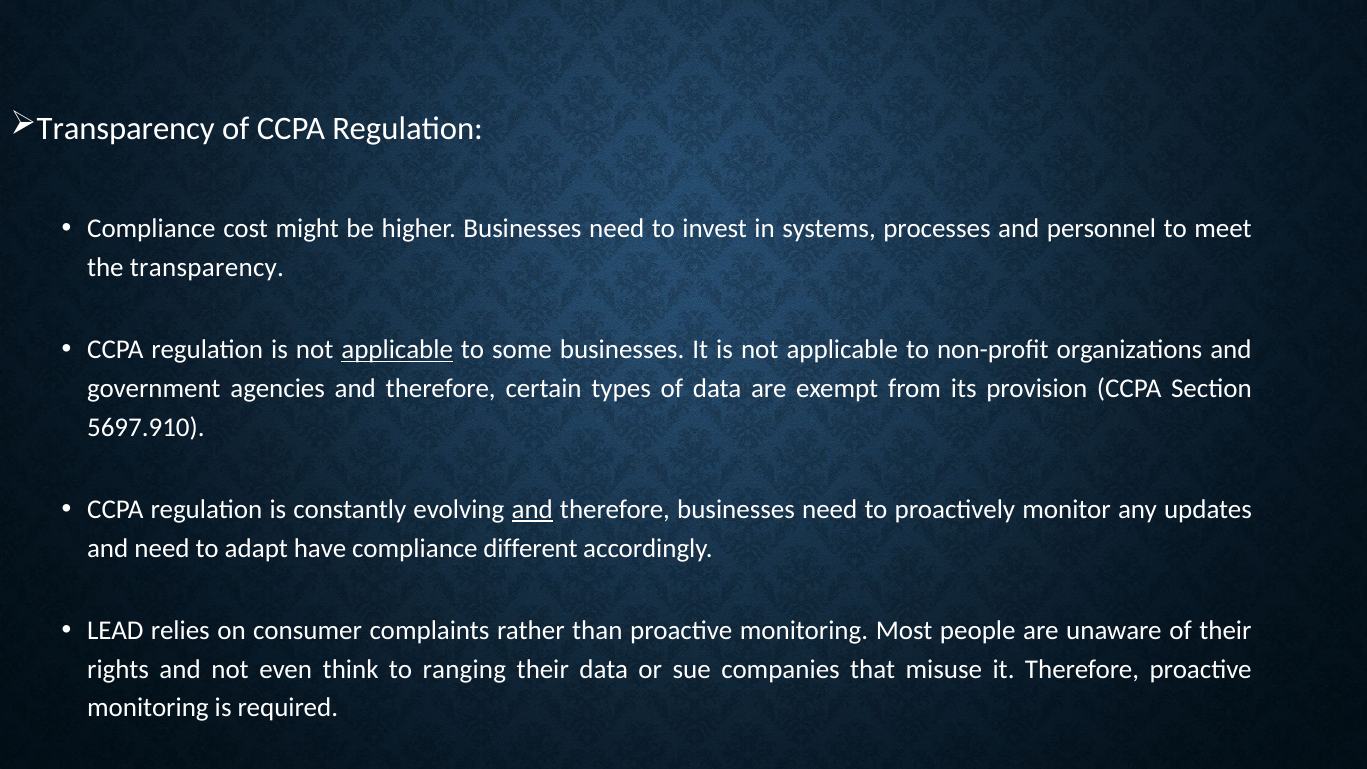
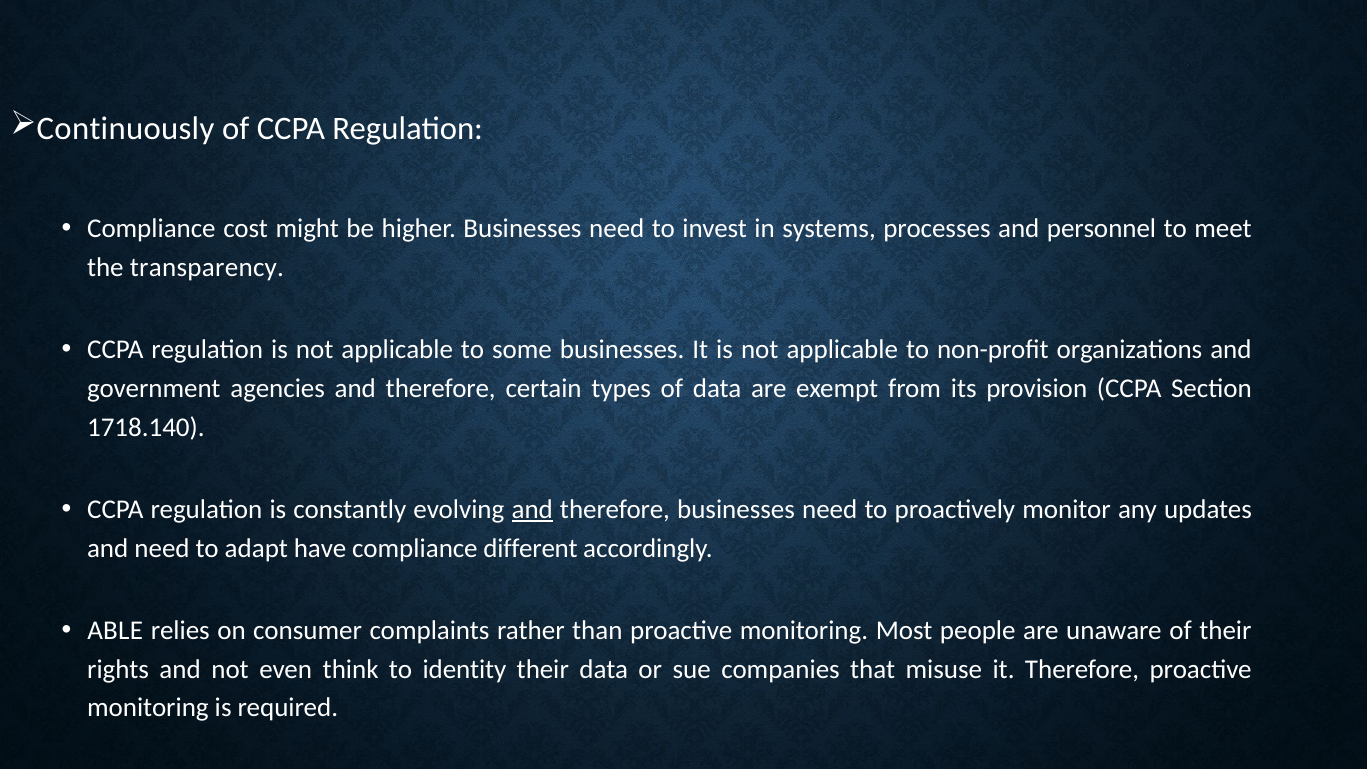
Transparency: Transparency -> Continuously (125, 129)
applicable underline: present -> none (397, 350)
5697.910: 5697.910 -> 1718.140 (146, 428)
LEAD: LEAD -> ABLE (115, 630)
ranging: ranging -> identity (464, 669)
